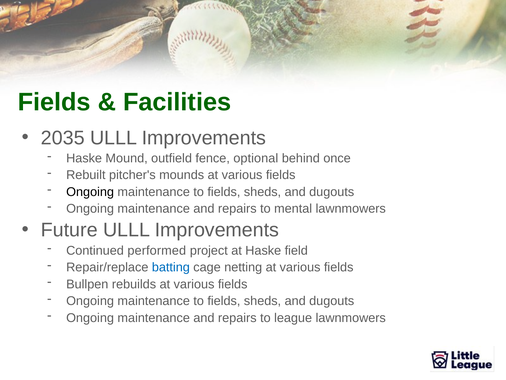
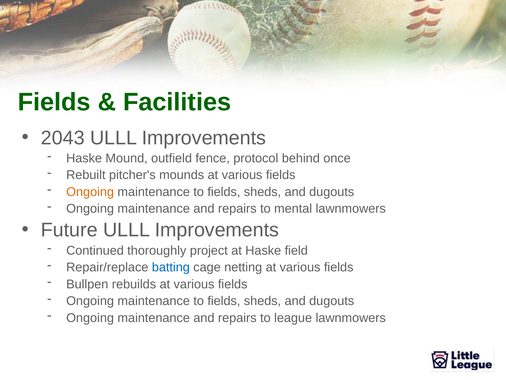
2035: 2035 -> 2043 (63, 138)
optional: optional -> protocol (256, 158)
Ongoing colour: black -> orange (90, 192)
performed: performed -> thoroughly (157, 250)
